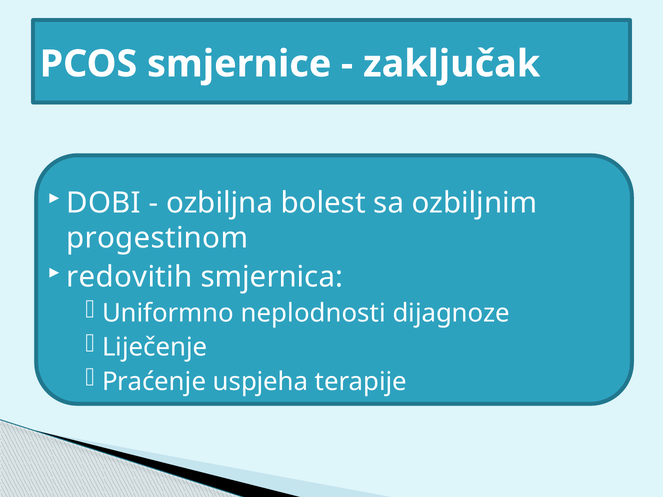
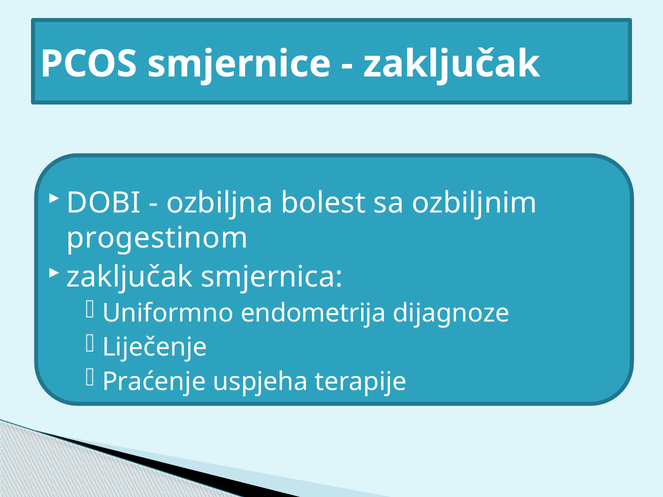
redovitih: redovitih -> zaključak (130, 277)
neplodnosti: neplodnosti -> endometrija (313, 313)
